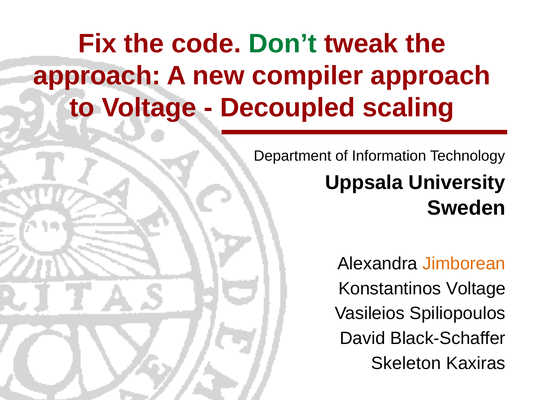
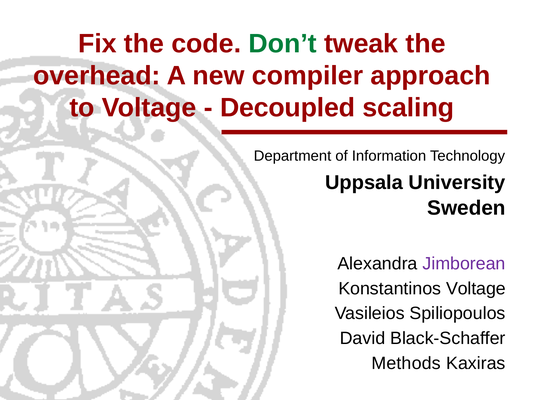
approach: approach -> overhead (97, 76)
Jimborean colour: orange -> purple (464, 264)
Skeleton: Skeleton -> Methods (406, 364)
